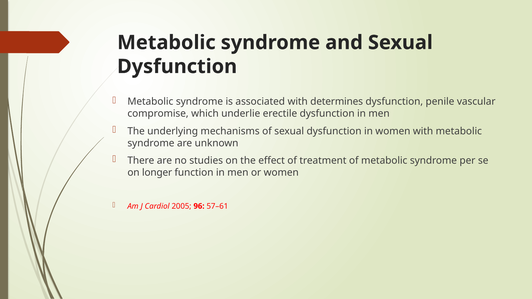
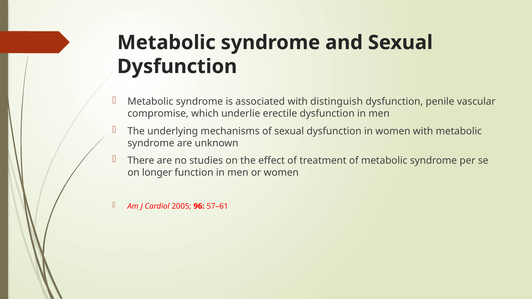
determines: determines -> distinguish (337, 102)
